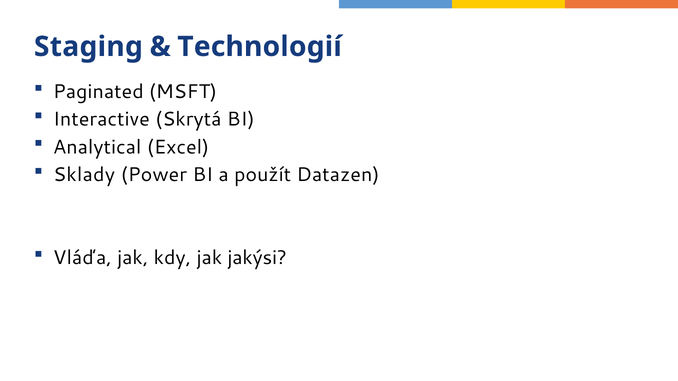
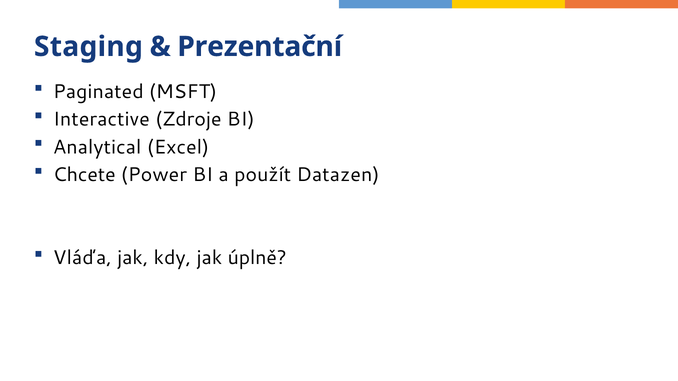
Technologií: Technologií -> Prezentační (260, 47)
Skrytá: Skrytá -> Zdroje (188, 120)
Sklady: Sklady -> Chcete (84, 175)
jakýsi: jakýsi -> úplně (257, 258)
